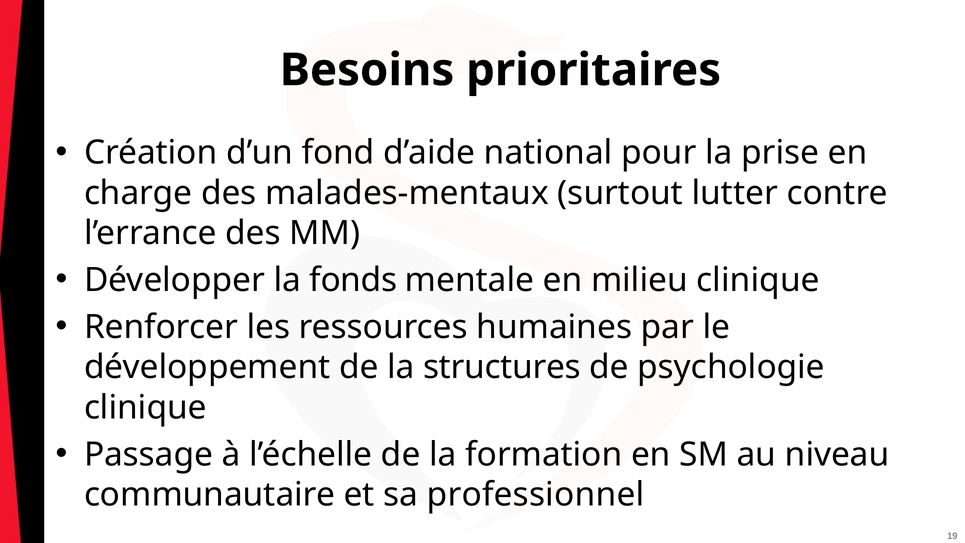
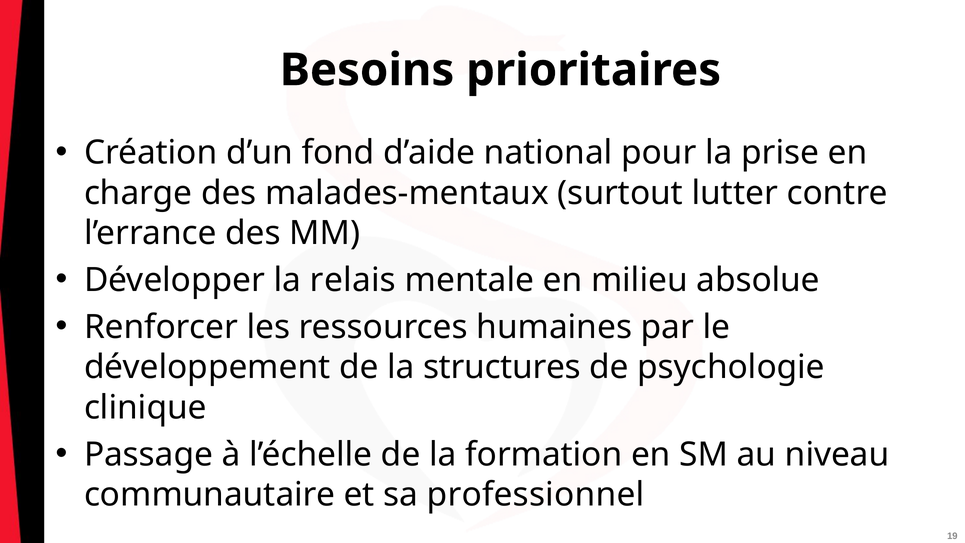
fonds: fonds -> relais (353, 280)
milieu clinique: clinique -> absolue (758, 280)
